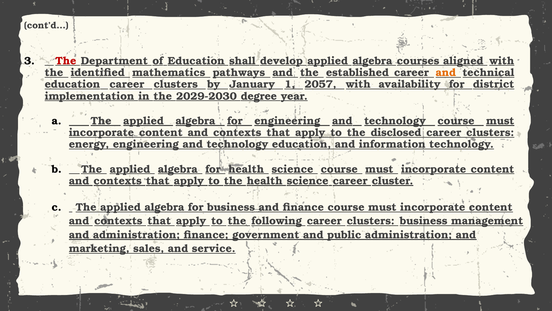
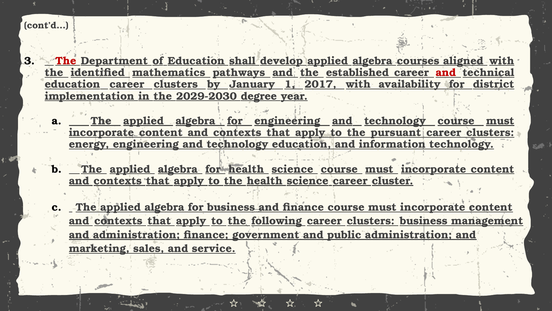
and colour: orange -> red (446, 72)
2057: 2057 -> 2017 (321, 84)
disclosed: disclosed -> pursuant (396, 132)
